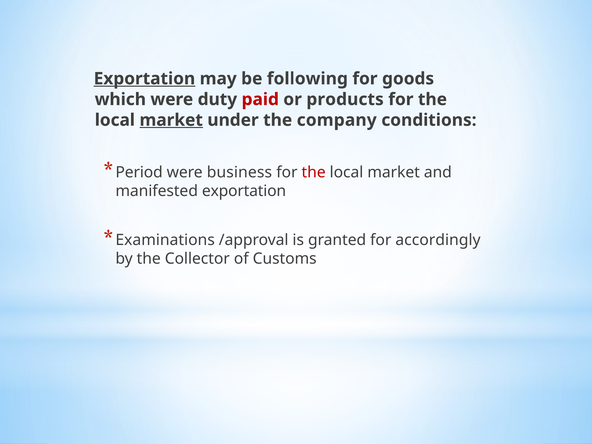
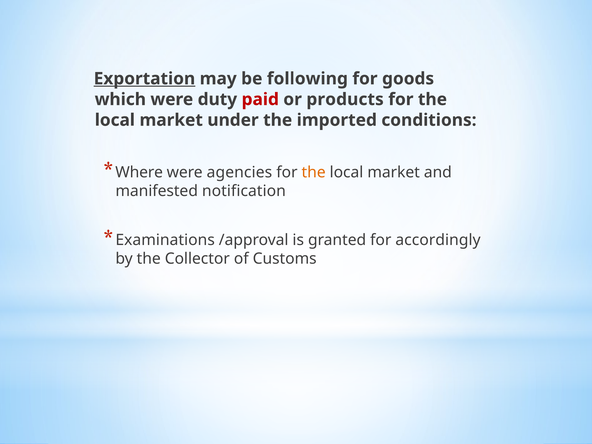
market underline: present -> none (171, 120)
company: company -> imported (337, 120)
Period: Period -> Where (139, 172)
business: business -> agencies (239, 172)
the colour: red -> orange (314, 172)
manifested exportation: exportation -> notification (244, 191)
